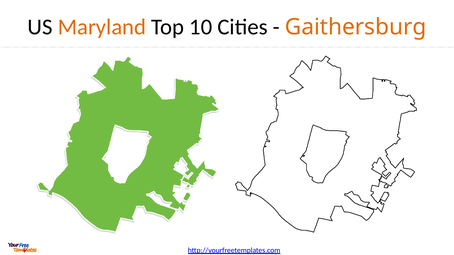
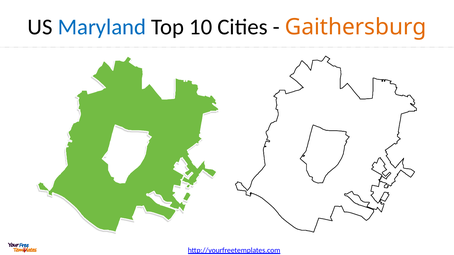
Maryland colour: orange -> blue (102, 27)
